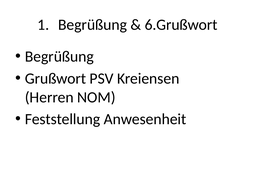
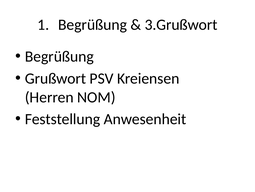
6.Grußwort: 6.Grußwort -> 3.Grußwort (181, 25)
